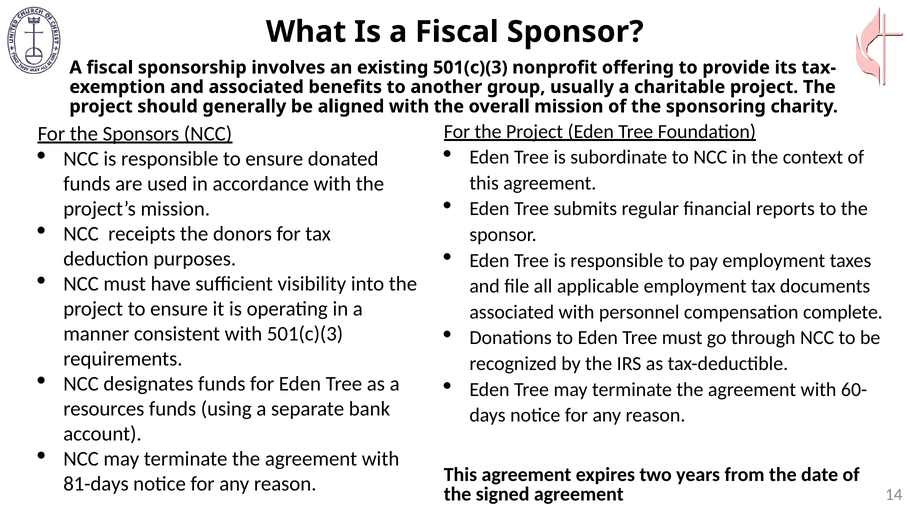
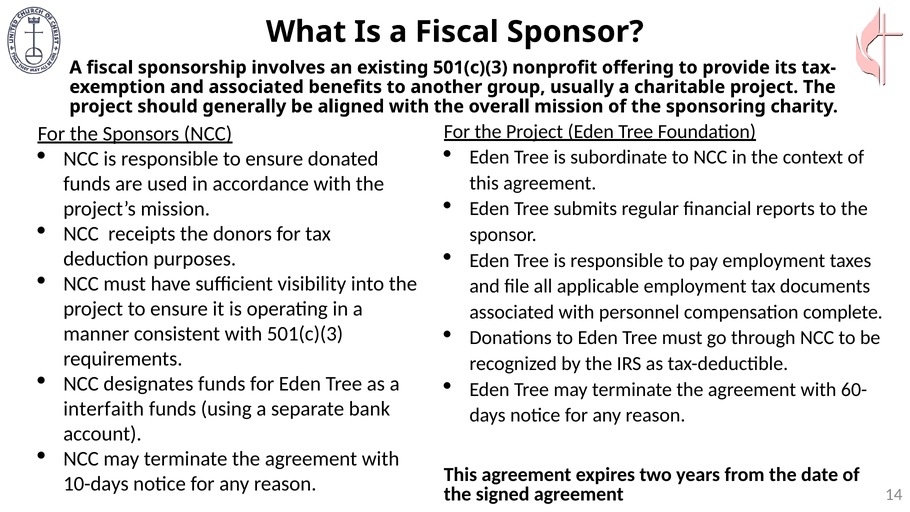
resources: resources -> interfaith (104, 409)
81-days: 81-days -> 10-days (96, 484)
